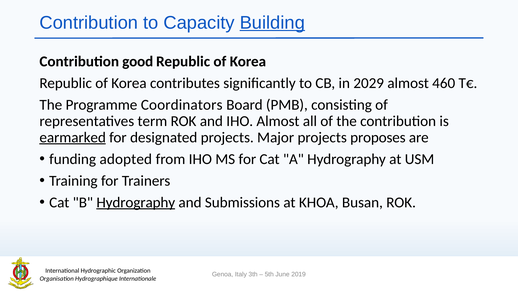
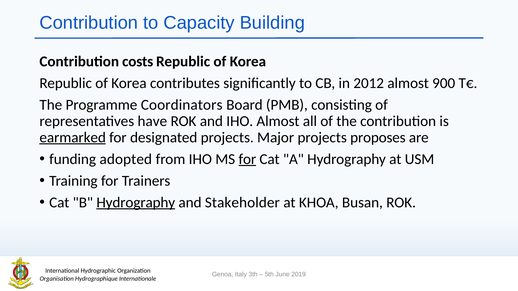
Building underline: present -> none (272, 23)
good: good -> costs (138, 62)
2029: 2029 -> 2012 (369, 83)
460: 460 -> 900 (444, 83)
term: term -> have (152, 121)
for underline: none -> present (247, 159)
Submissions: Submissions -> Stakeholder (242, 203)
